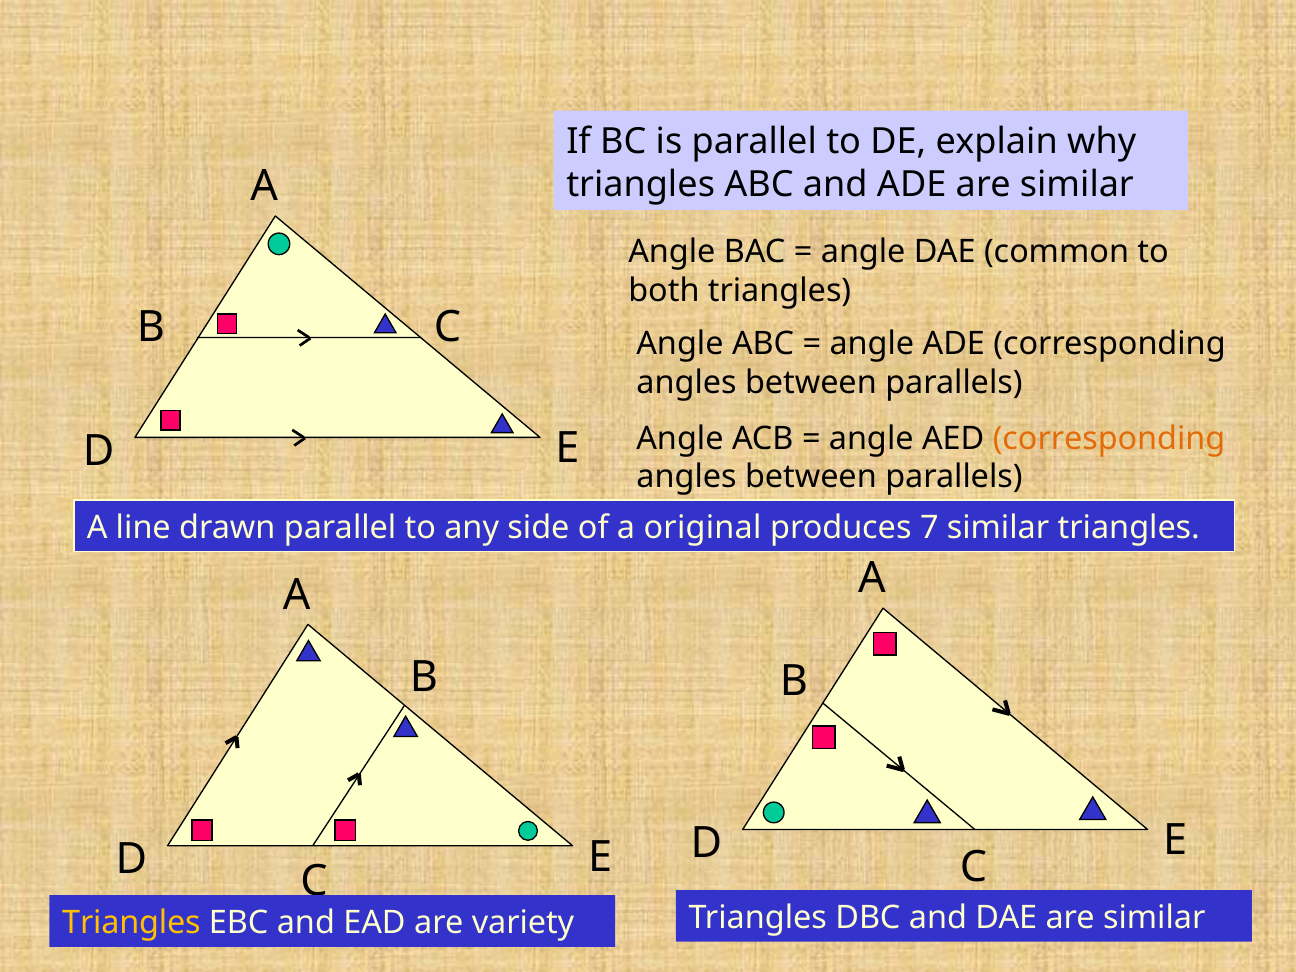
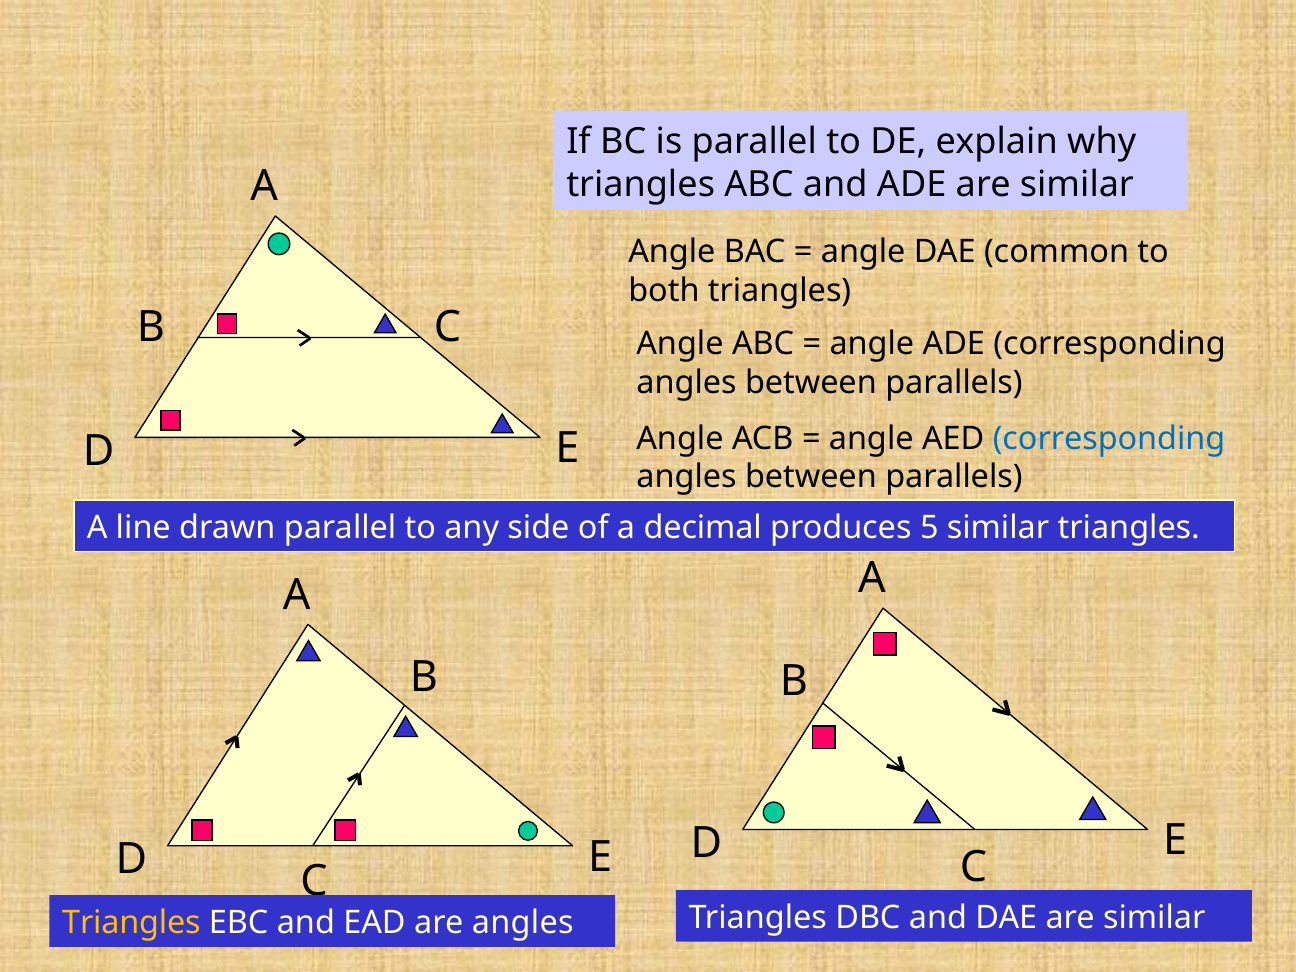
corresponding colour: orange -> blue (1109, 438)
original: original -> decimal (703, 528)
7: 7 -> 5 (929, 528)
are variety: variety -> angles (523, 923)
